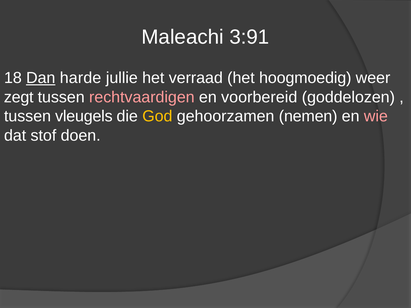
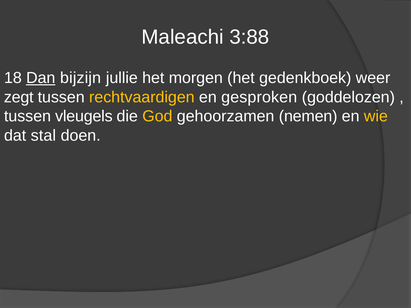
3:91: 3:91 -> 3:88 (249, 37)
harde: harde -> bijzijn (81, 78)
verraad: verraad -> morgen (196, 78)
hoogmoedig: hoogmoedig -> gedenkboek (305, 78)
rechtvaardigen colour: pink -> yellow (142, 97)
voorbereid: voorbereid -> gesproken (259, 97)
wie colour: pink -> yellow (376, 116)
stof: stof -> stal (43, 136)
